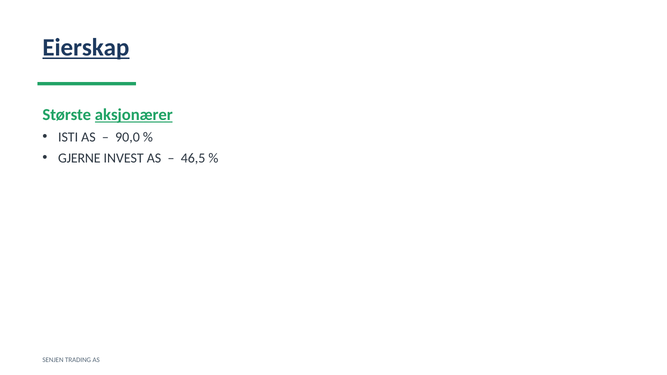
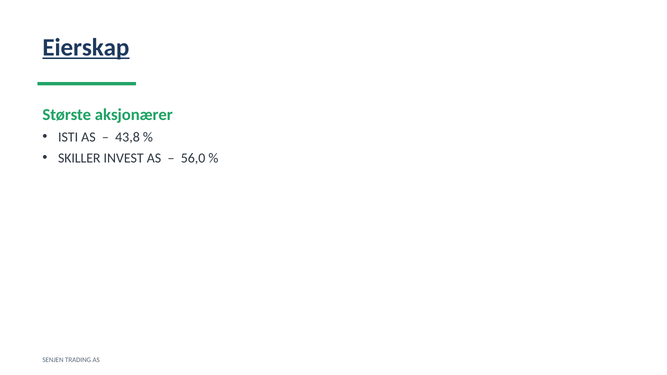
aksjonærer underline: present -> none (134, 115)
90,0: 90,0 -> 43,8 (128, 137)
GJERNE: GJERNE -> SKILLER (79, 158)
46,5: 46,5 -> 56,0 (193, 158)
